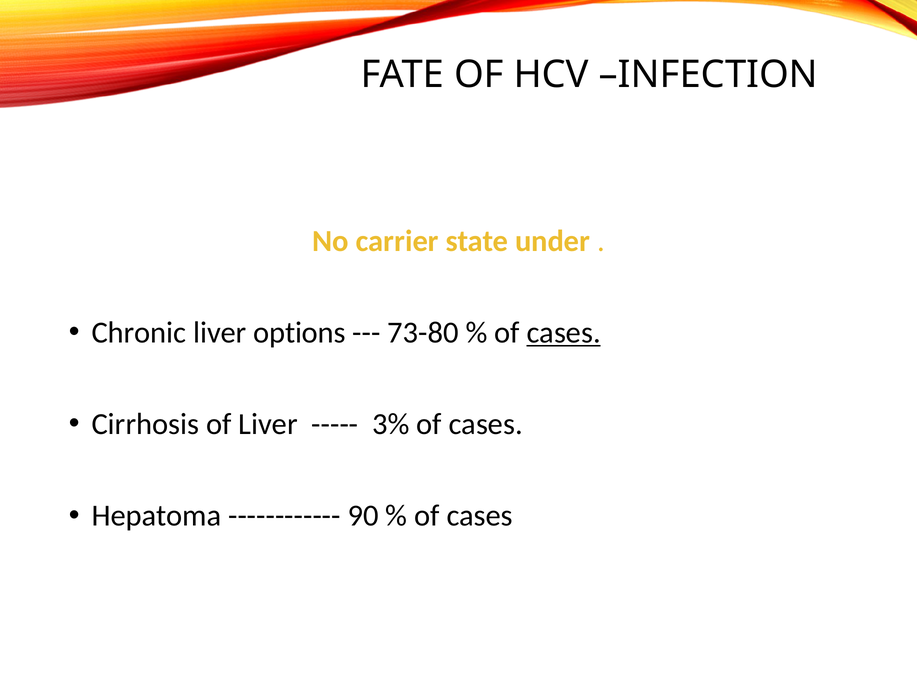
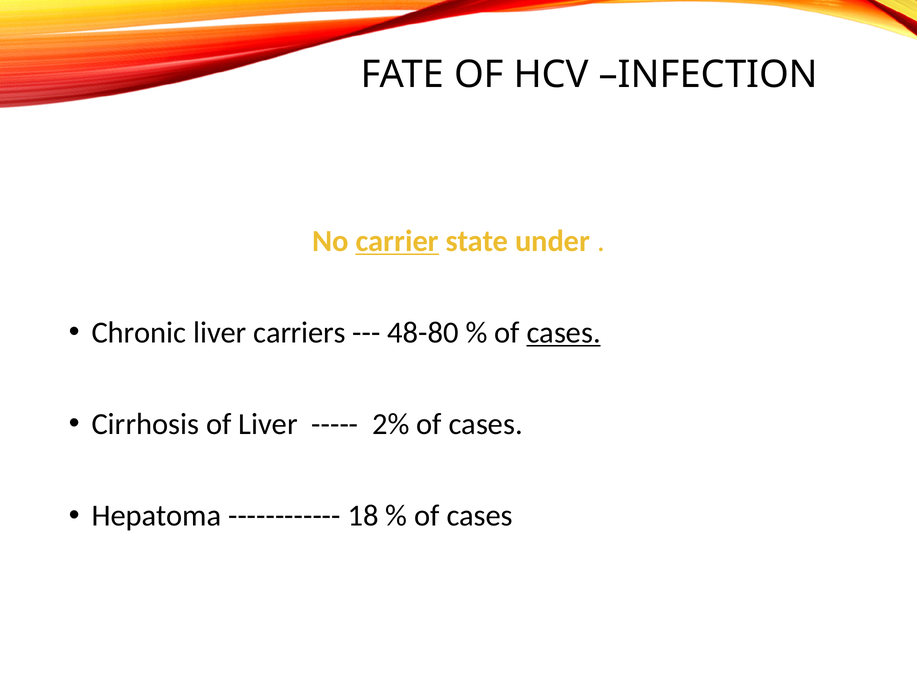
carrier underline: none -> present (397, 241)
options: options -> carriers (299, 332)
73-80: 73-80 -> 48-80 (423, 332)
3%: 3% -> 2% (391, 424)
90: 90 -> 18 (363, 515)
